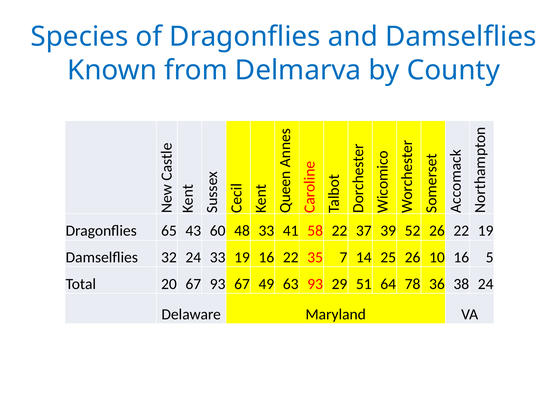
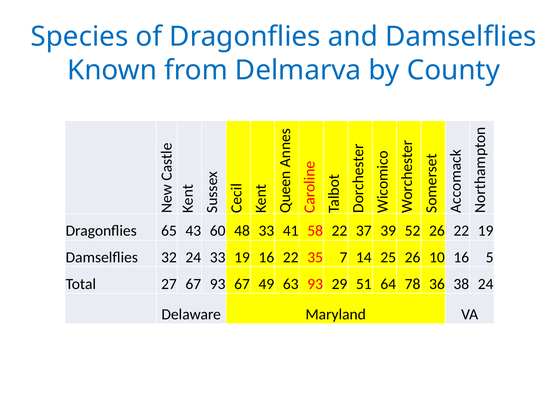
20: 20 -> 27 (169, 284)
